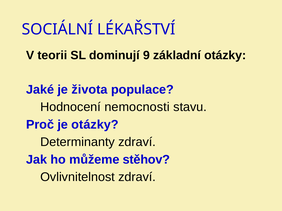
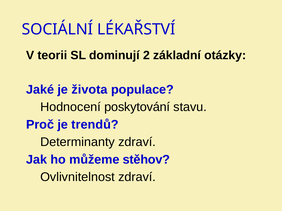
9: 9 -> 2 (146, 55)
nemocnosti: nemocnosti -> poskytování (137, 107)
je otázky: otázky -> trendů (95, 125)
